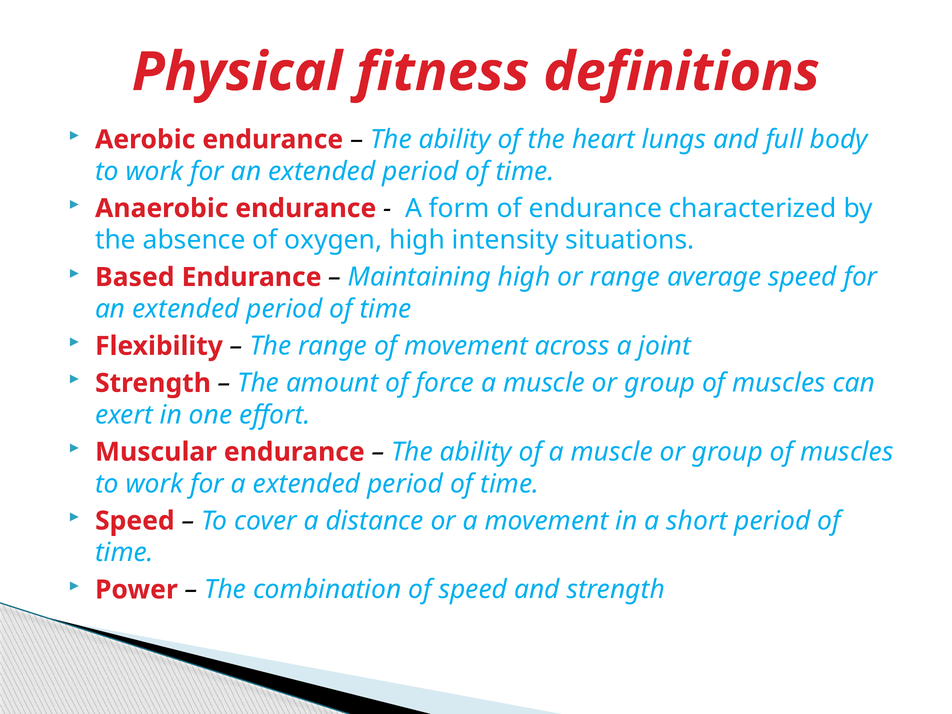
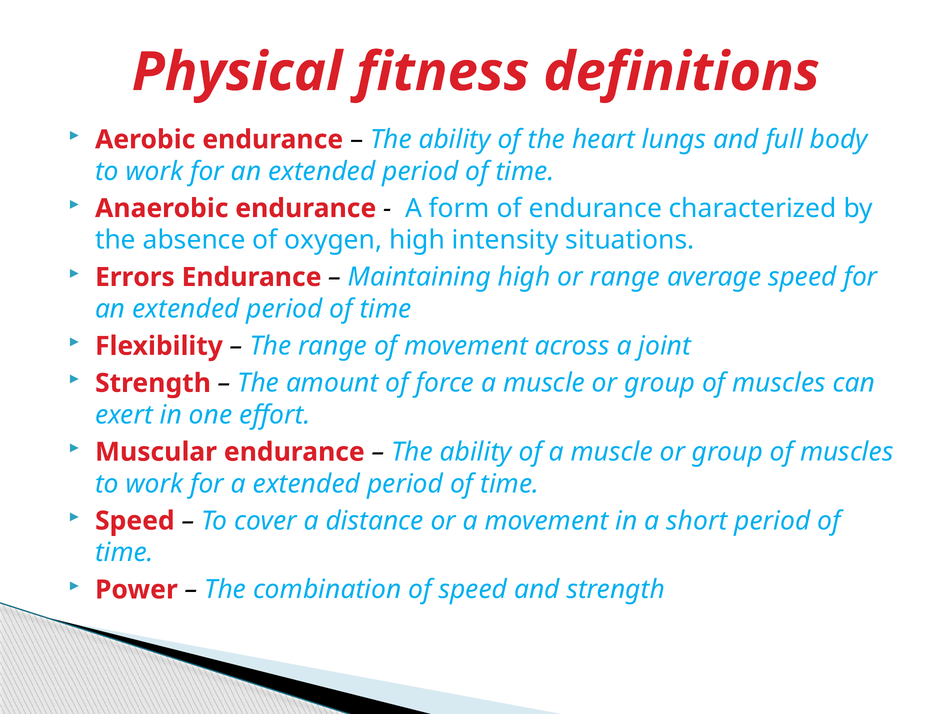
Based: Based -> Errors (135, 277)
